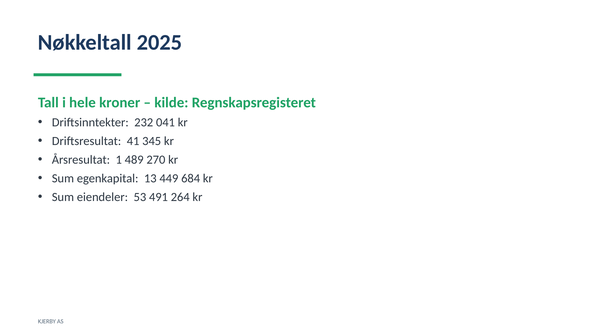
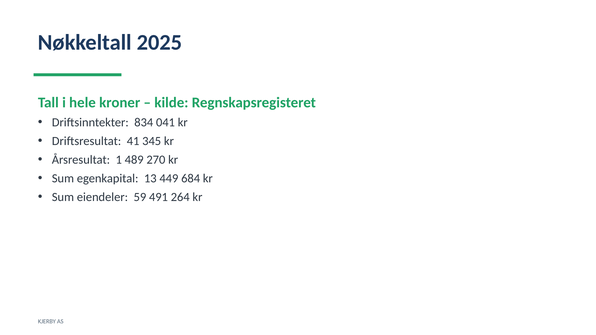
232: 232 -> 834 (144, 123)
53: 53 -> 59 (140, 197)
